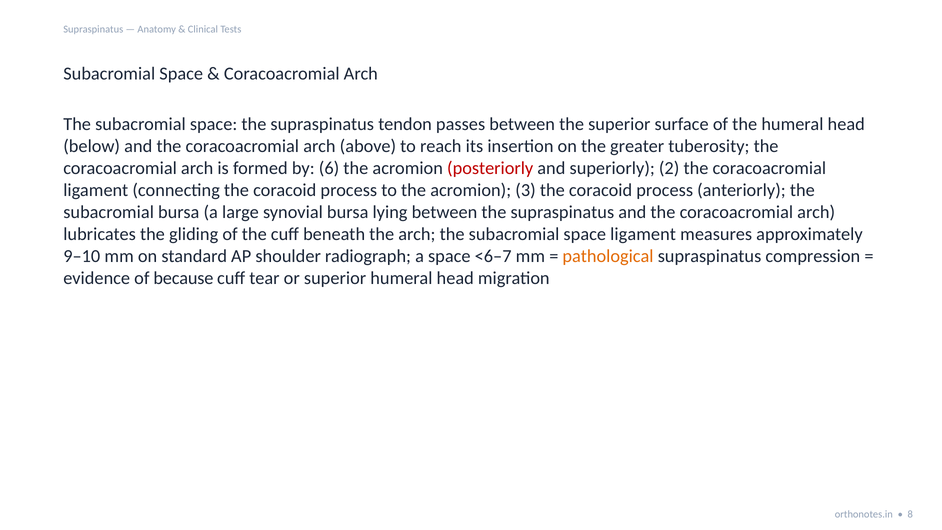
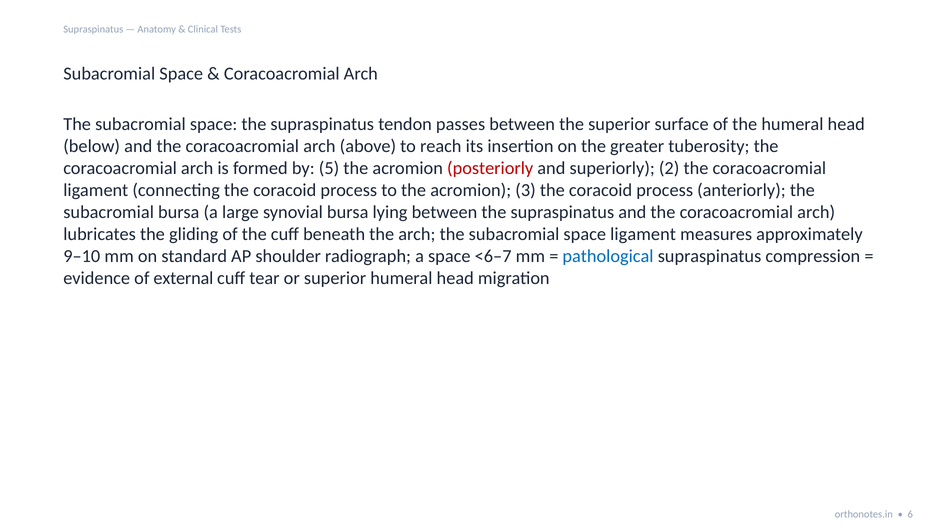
6: 6 -> 5 (329, 168)
pathological colour: orange -> blue (608, 256)
because: because -> external (183, 278)
8: 8 -> 6 (910, 514)
